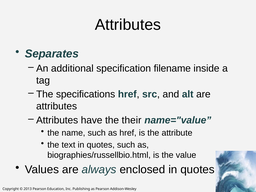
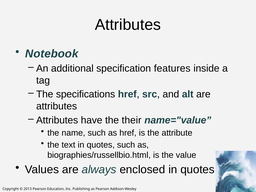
Separates: Separates -> Notebook (52, 54)
filename: filename -> features (172, 68)
